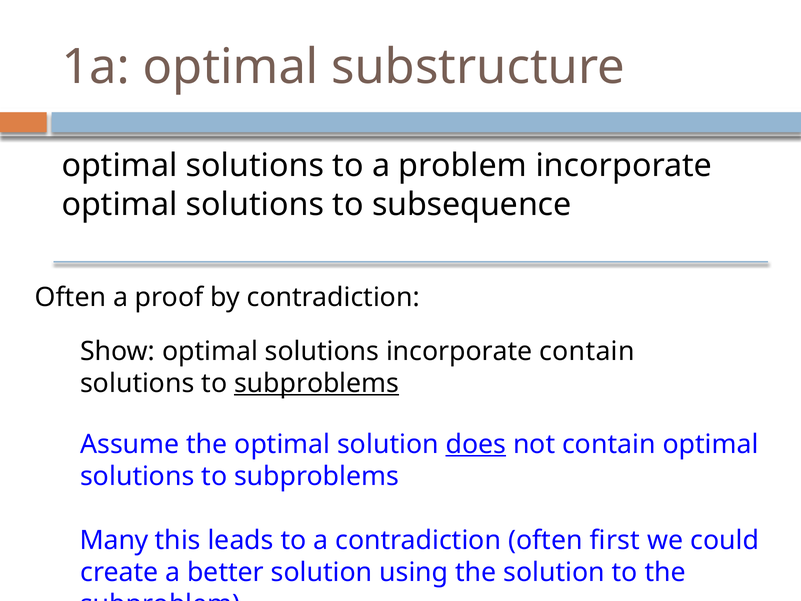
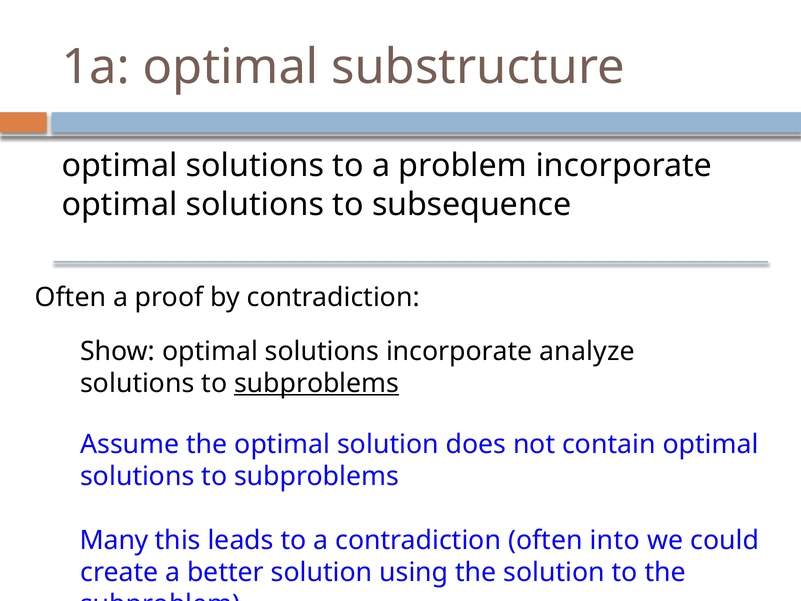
incorporate contain: contain -> analyze (587, 351)
does underline: present -> none (476, 444)
first: first -> into (615, 540)
